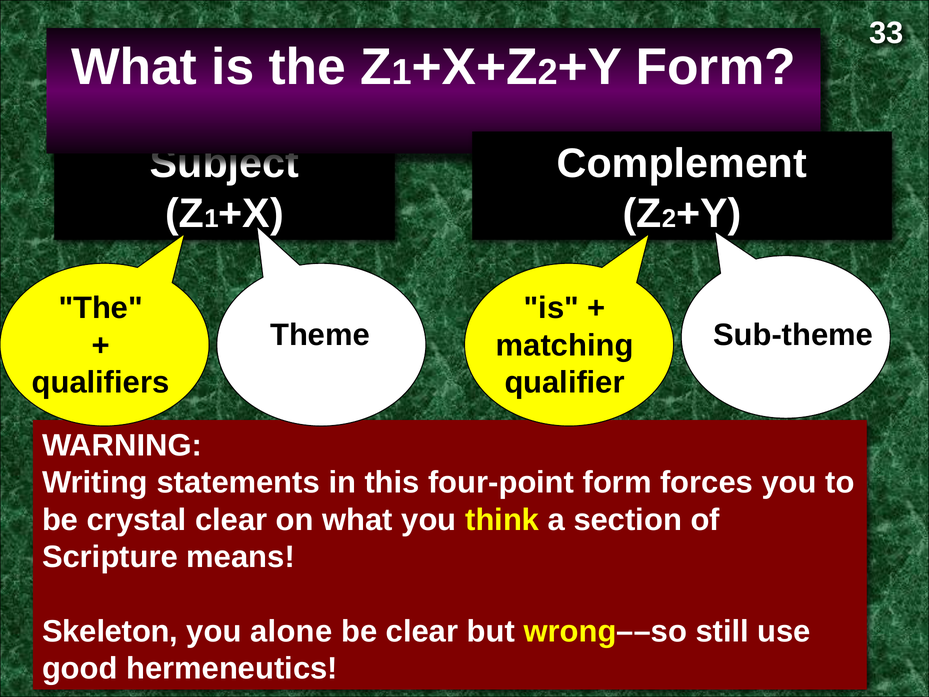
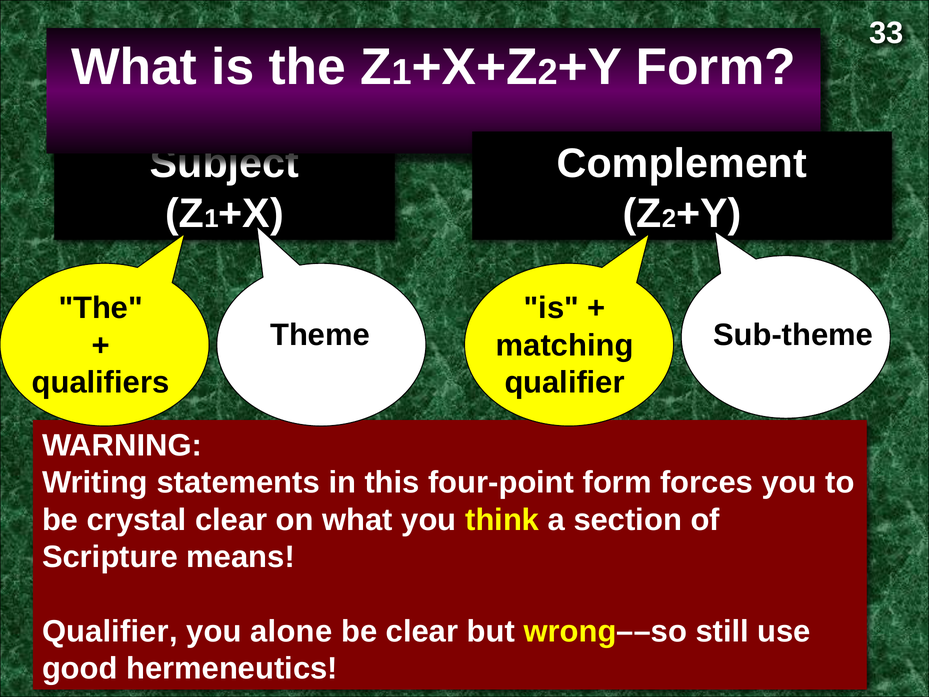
Skeleton: Skeleton -> Qualifier (110, 631)
